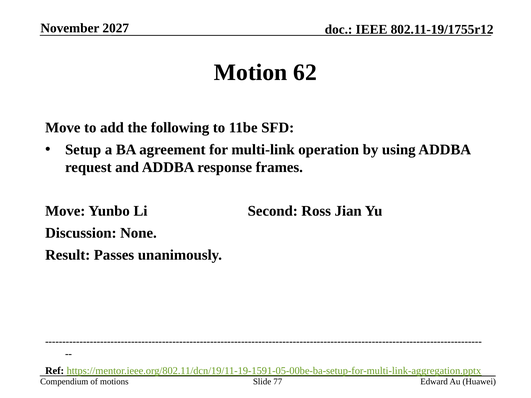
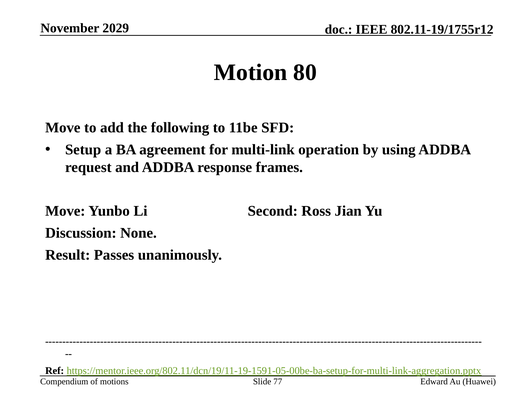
2027: 2027 -> 2029 (116, 28)
62: 62 -> 80 (305, 72)
